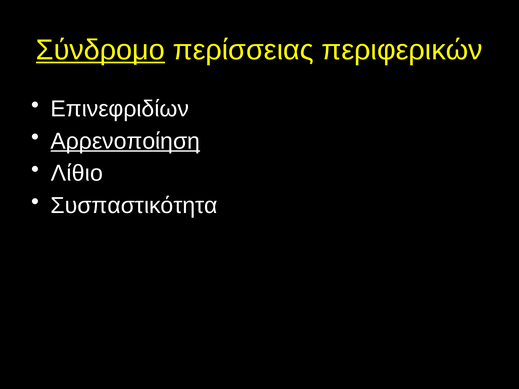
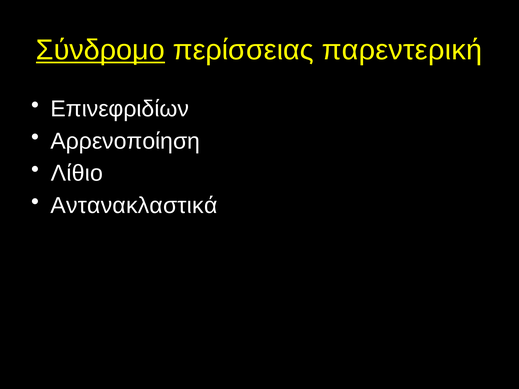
περιφερικών: περιφερικών -> παρεντερική (402, 50)
Αρρενοποίηση underline: present -> none (125, 141)
Συσπαστικότητα: Συσπαστικότητα -> Αντανακλαστικά (134, 206)
